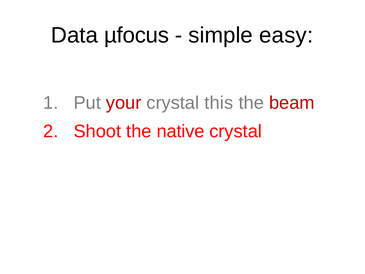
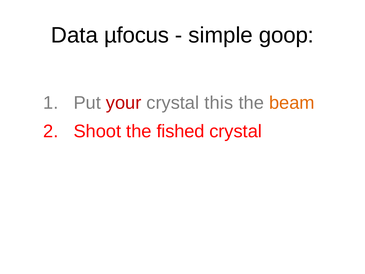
easy: easy -> goop (286, 35)
beam colour: red -> orange (292, 103)
native: native -> fished (181, 131)
